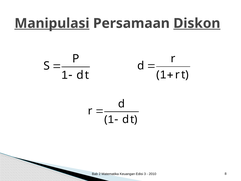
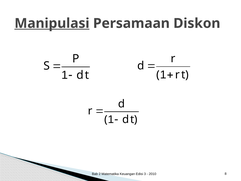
Diskon underline: present -> none (197, 23)
